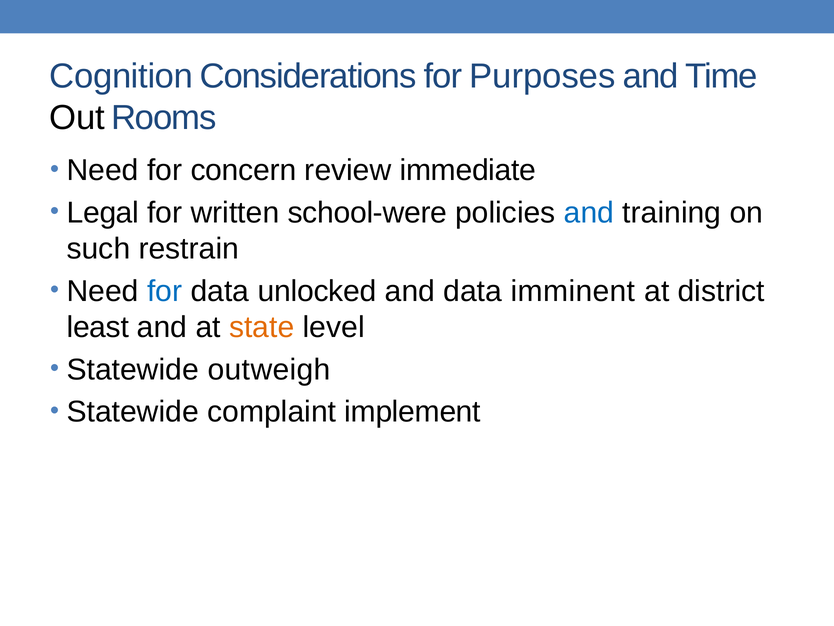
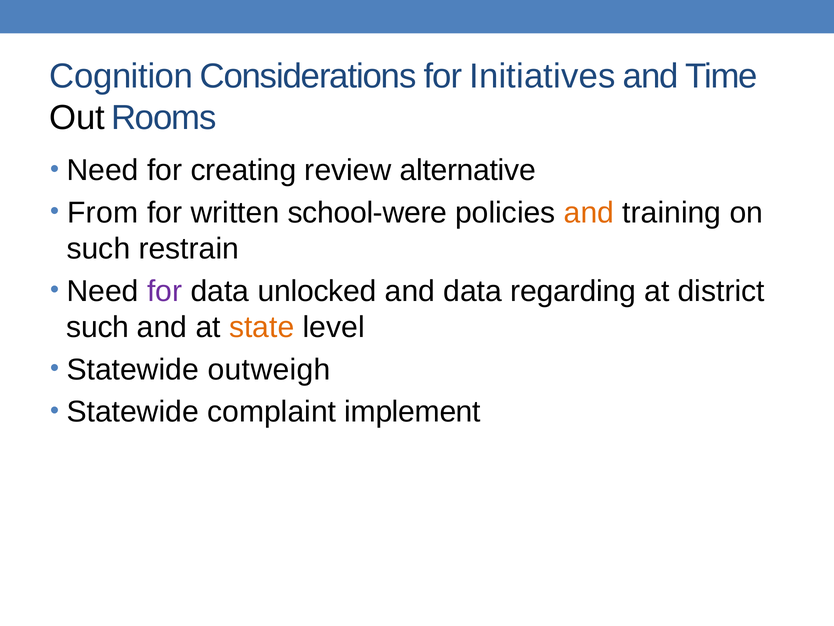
Purposes: Purposes -> Initiatives (542, 76)
concern: concern -> creating (243, 170)
immediate: immediate -> alternative (468, 170)
Legal: Legal -> From (103, 213)
and colour: blue -> orange (589, 213)
for colour: blue -> purple (165, 291)
imminent: imminent -> regarding (573, 291)
least: least -> such (98, 327)
